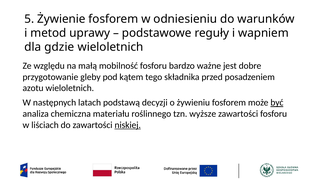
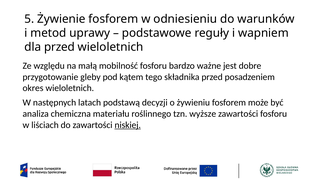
dla gdzie: gdzie -> przed (59, 47)
azotu: azotu -> okres (33, 88)
być underline: present -> none (277, 103)
